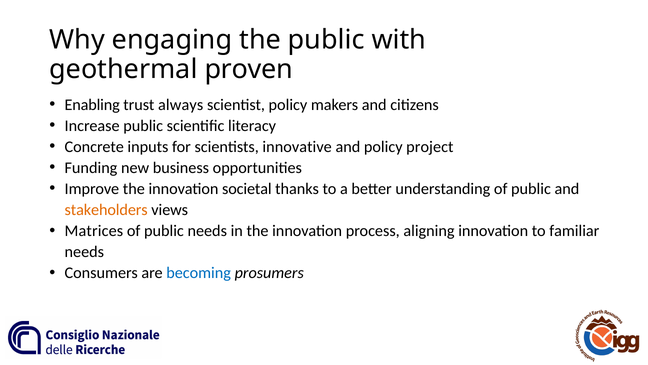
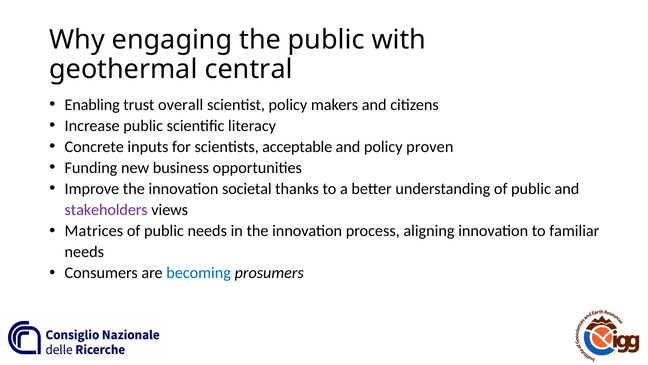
proven: proven -> central (249, 69)
always: always -> overall (181, 105)
innovative: innovative -> acceptable (297, 147)
project: project -> proven (430, 147)
stakeholders colour: orange -> purple (106, 210)
